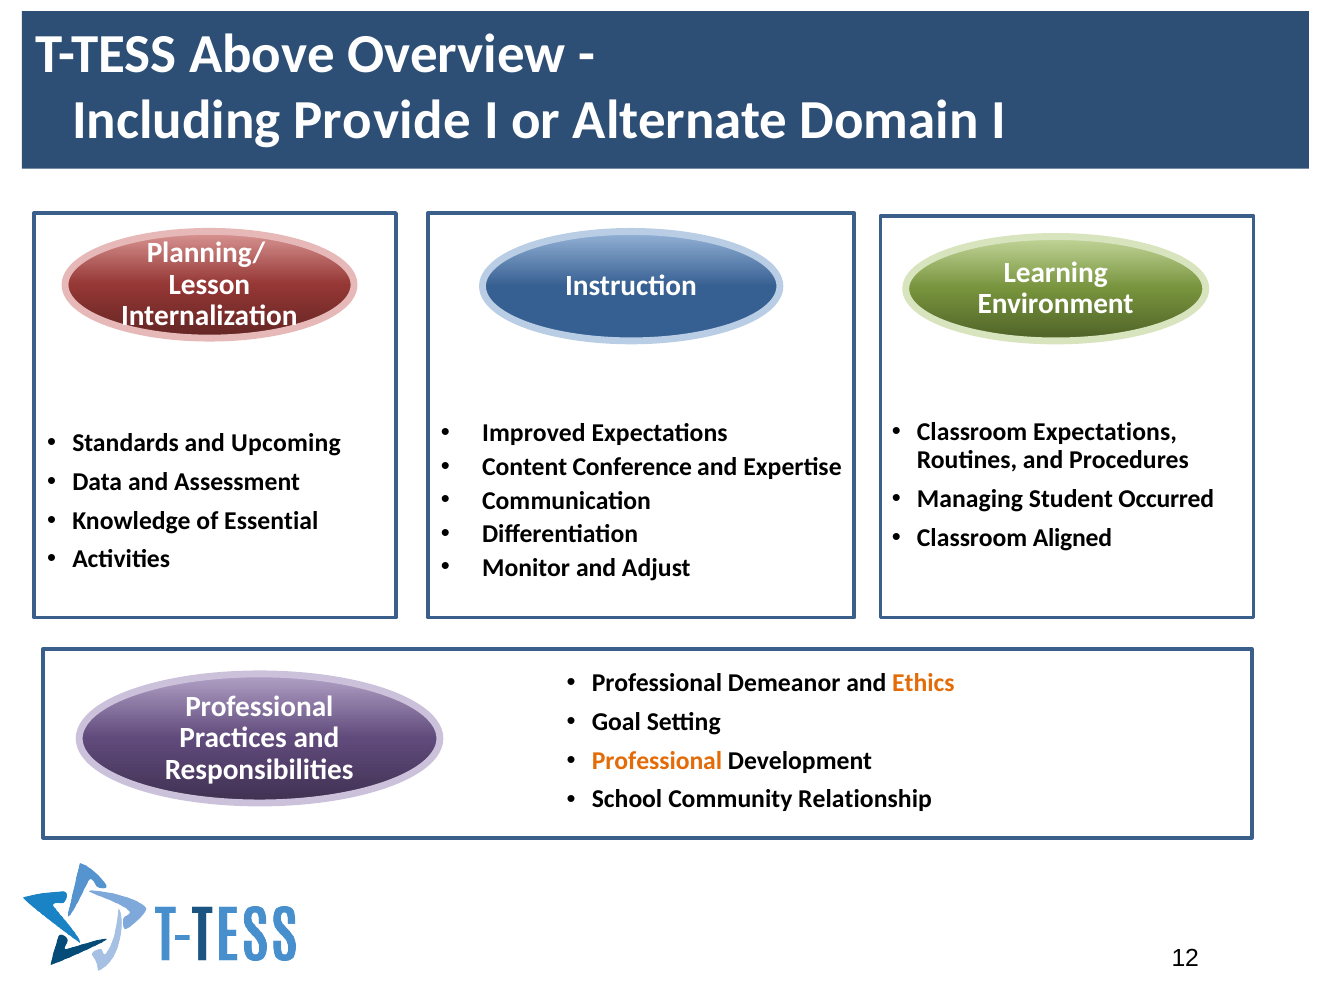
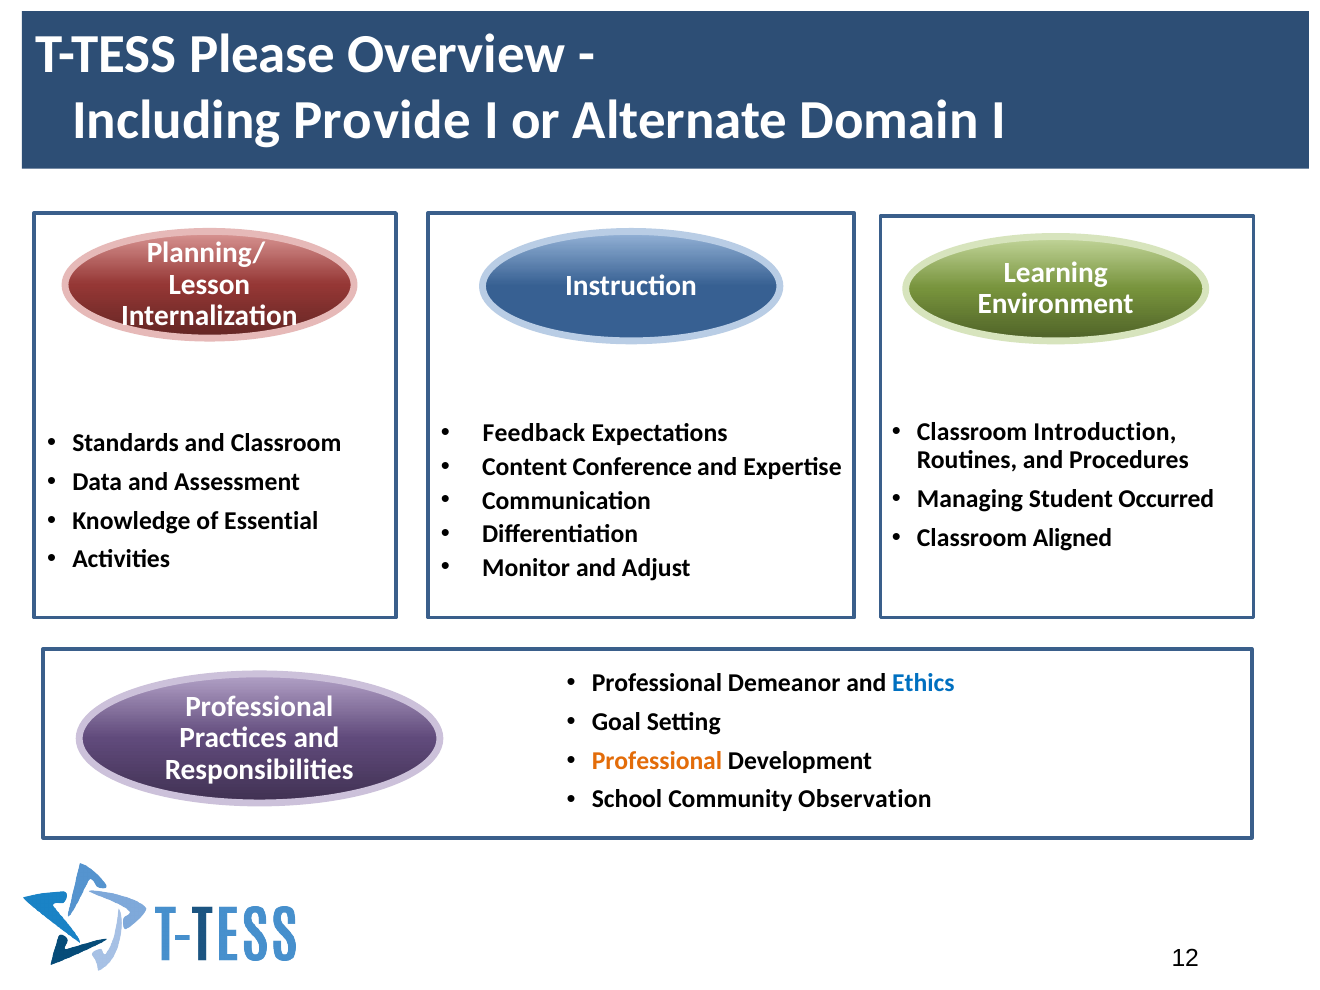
Above: Above -> Please (262, 54)
Classroom Expectations: Expectations -> Introduction (1105, 432)
Improved: Improved -> Feedback (534, 434)
and Upcoming: Upcoming -> Classroom (286, 443)
Ethics colour: orange -> blue (923, 683)
Relationship: Relationship -> Observation (865, 799)
